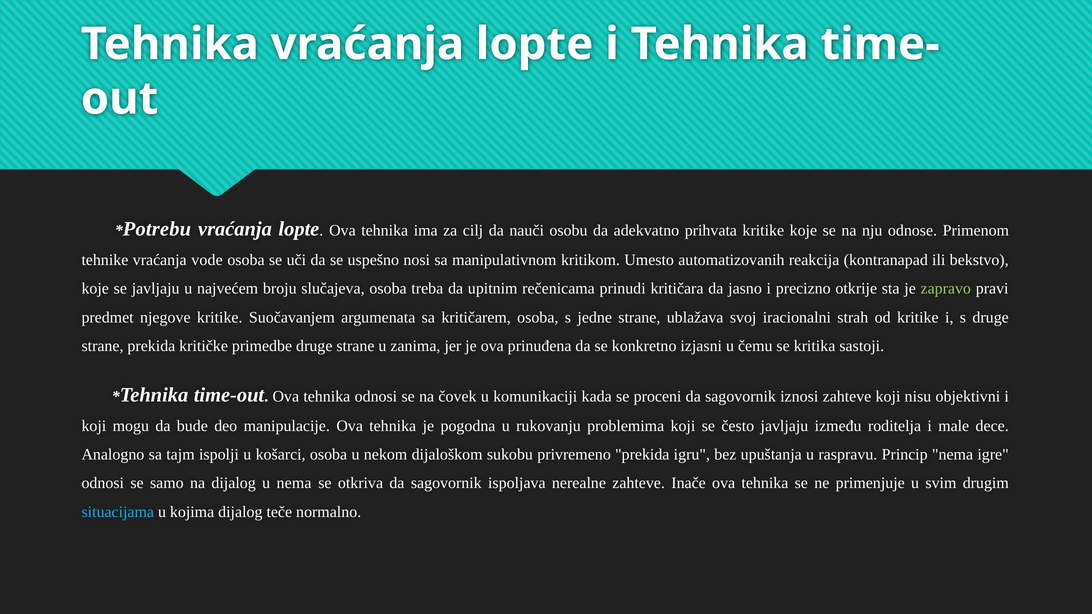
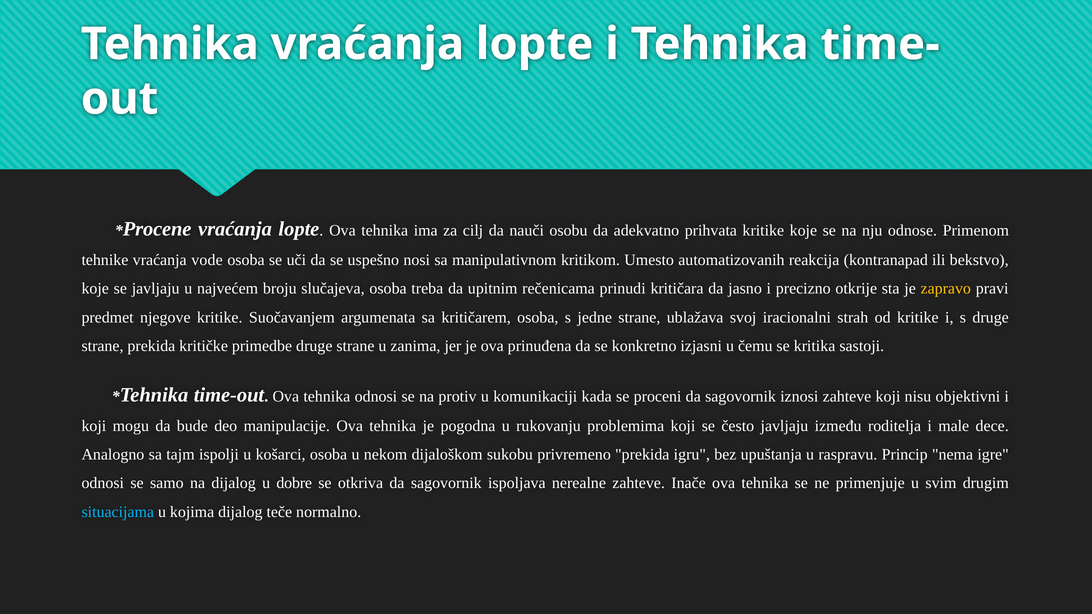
Potrebu: Potrebu -> Procene (157, 229)
zapravo colour: light green -> yellow (946, 289)
čovek: čovek -> protiv (458, 396)
u nema: nema -> dobre (294, 483)
